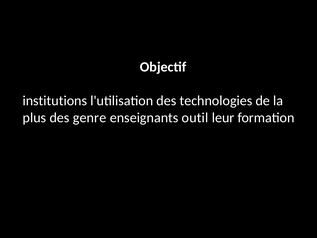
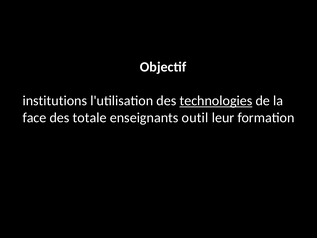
technologies underline: none -> present (216, 101)
plus: plus -> face (34, 118)
genre: genre -> totale (90, 118)
